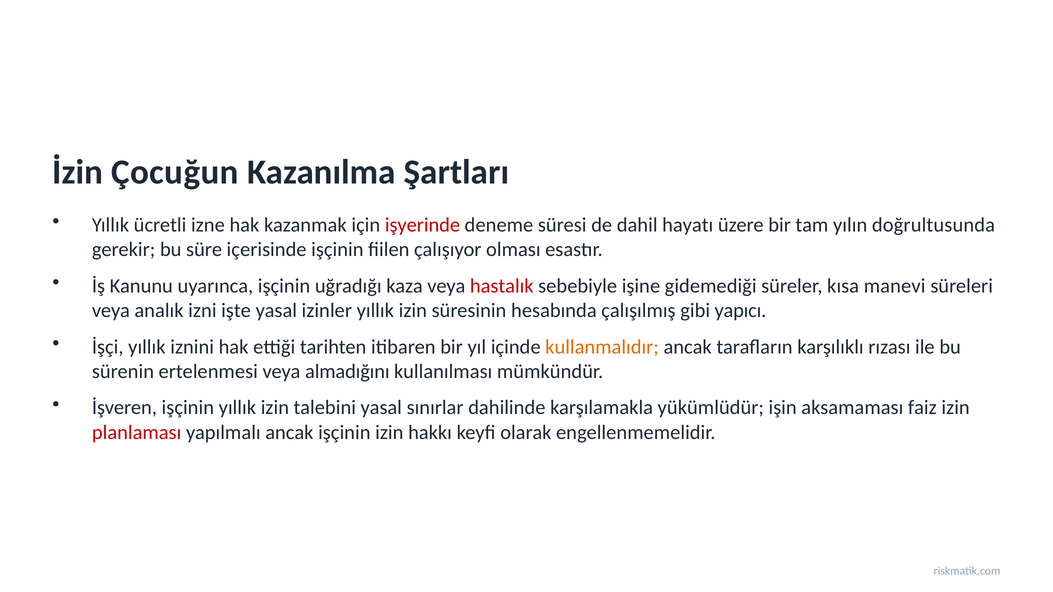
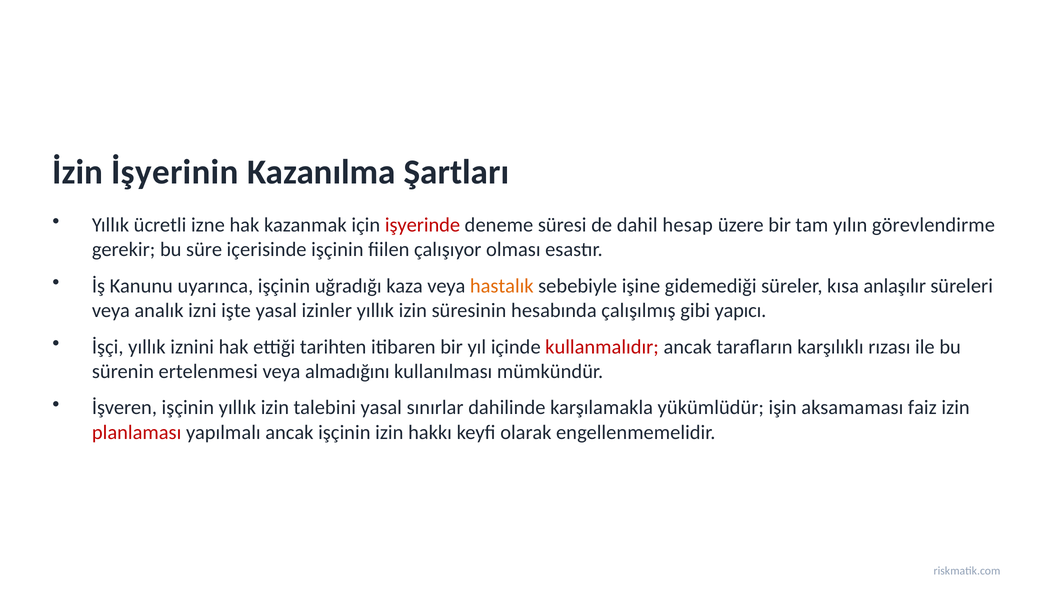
Çocuğun: Çocuğun -> İşyerinin (175, 172)
hayatı: hayatı -> hesap (688, 225)
doğrultusunda: doğrultusunda -> görevlendirme (933, 225)
hastalık colour: red -> orange (502, 286)
manevi: manevi -> anlaşılır (895, 286)
kullanmalıdır colour: orange -> red (602, 347)
